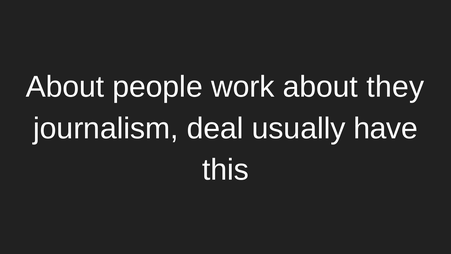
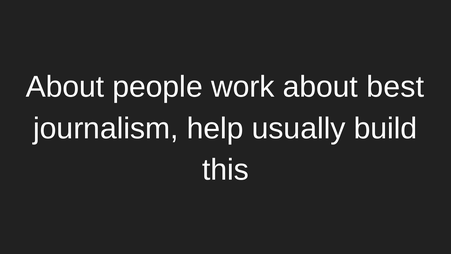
they: they -> best (395, 87)
deal: deal -> help (215, 128)
have: have -> build (385, 128)
